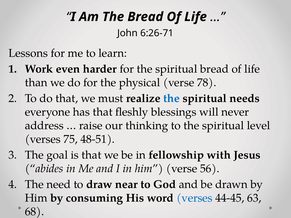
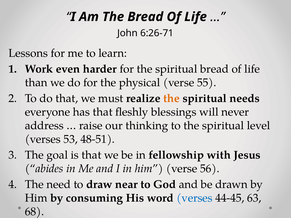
78: 78 -> 55 (207, 83)
the colour: blue -> orange (172, 99)
75: 75 -> 53 (71, 139)
